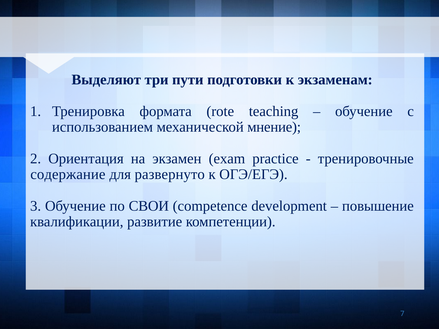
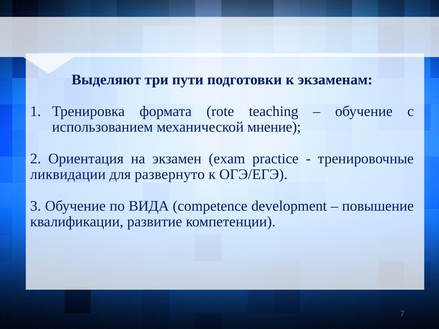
содержание: содержание -> ликвидации (68, 175)
СВОИ: СВОИ -> ВИДА (149, 206)
